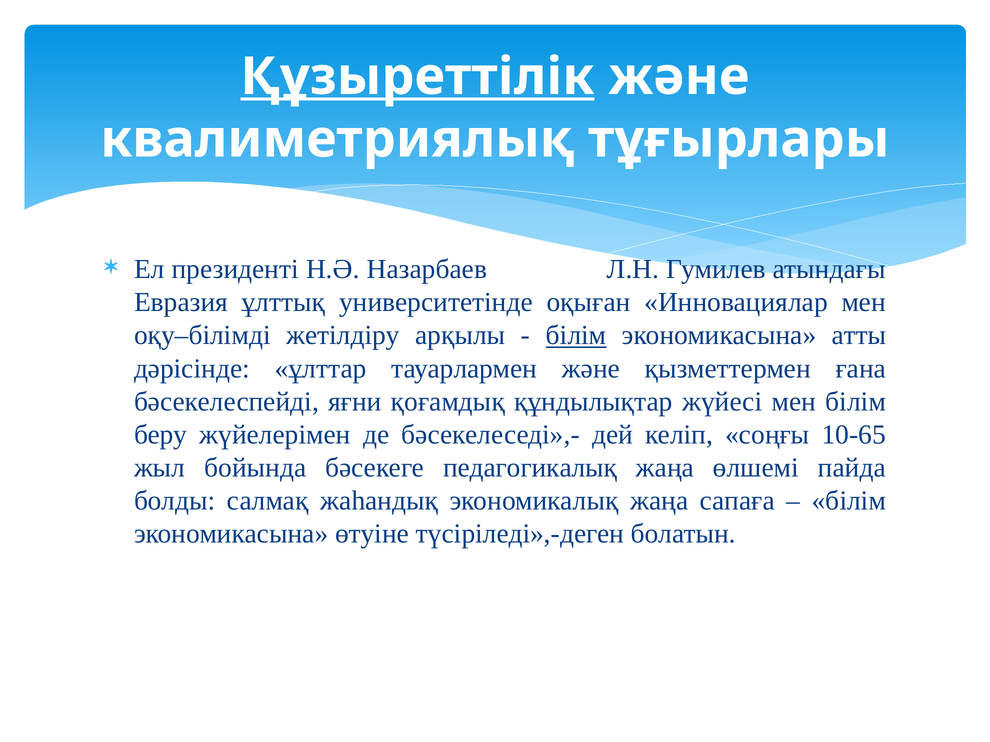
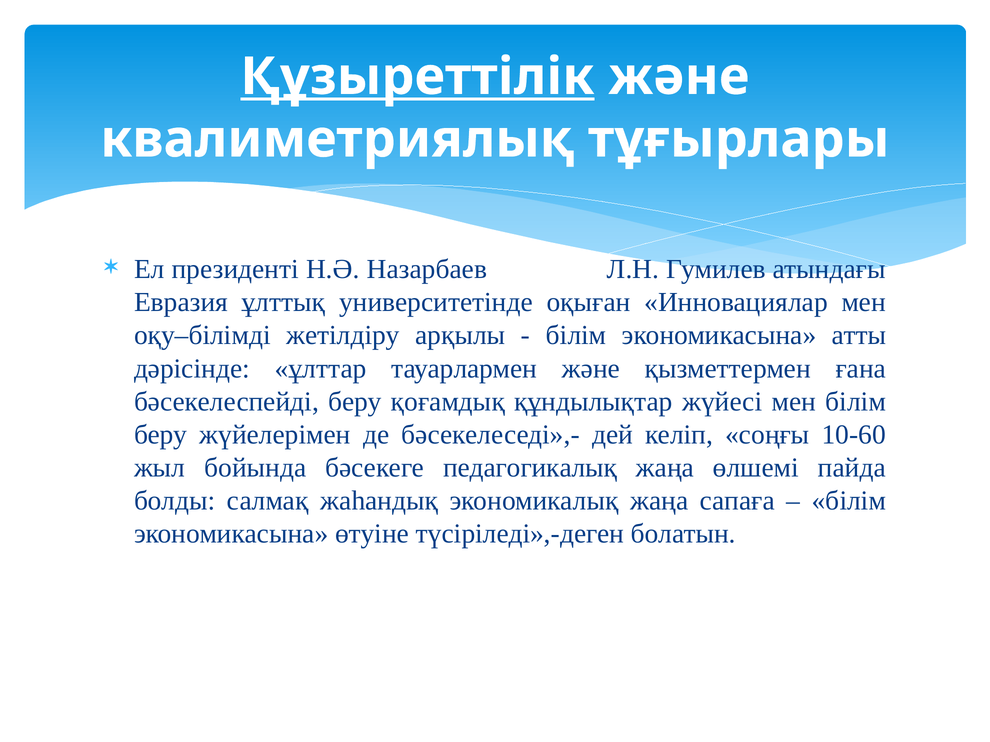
білім underline: present -> none (576, 336)
бәсекелеспейді яғни: яғни -> беру (355, 402)
10-65: 10-65 -> 10-60 (854, 435)
